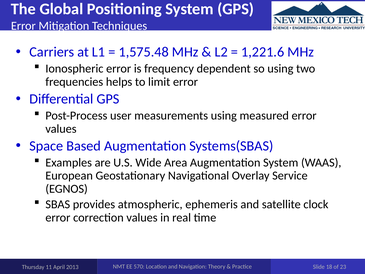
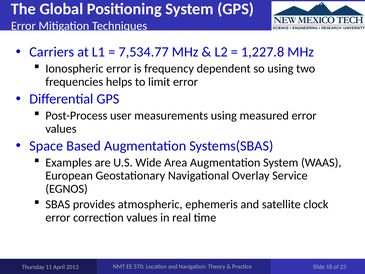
1,575.48: 1,575.48 -> 7,534.77 (144, 52)
1,221.6: 1,221.6 -> 1,227.8 (263, 52)
